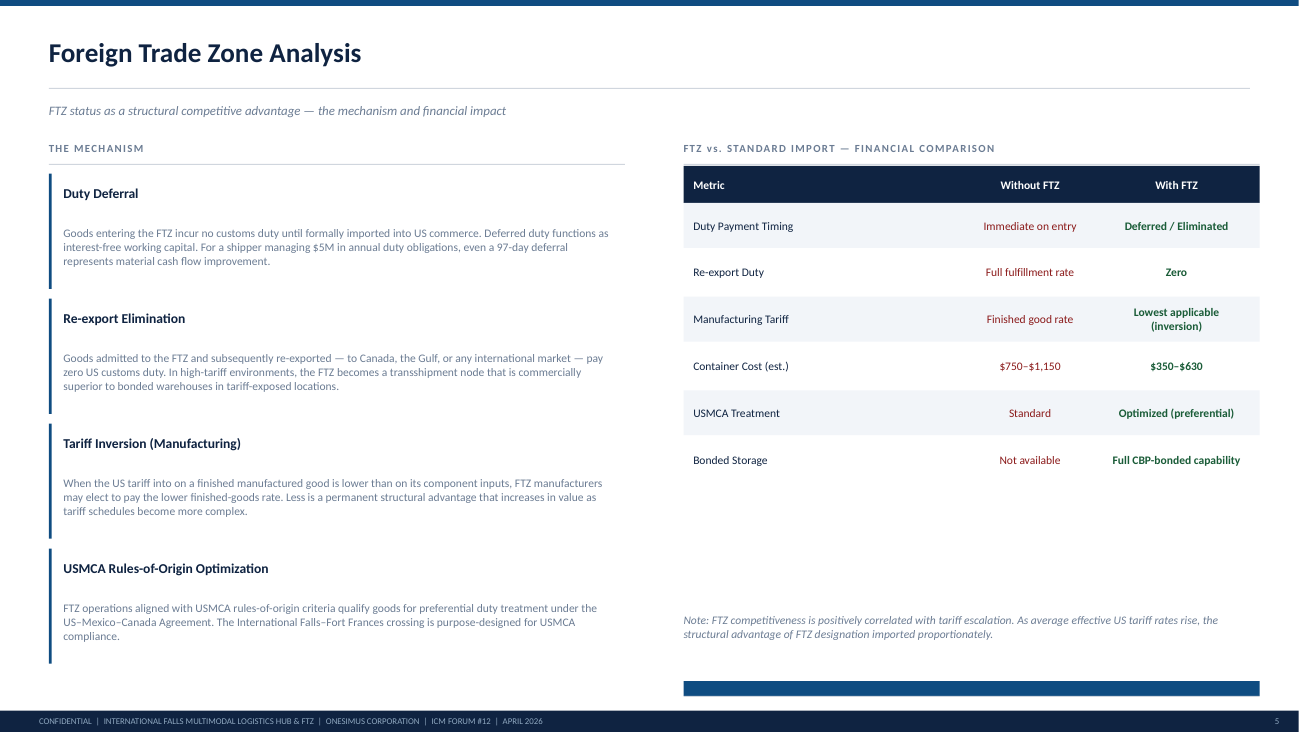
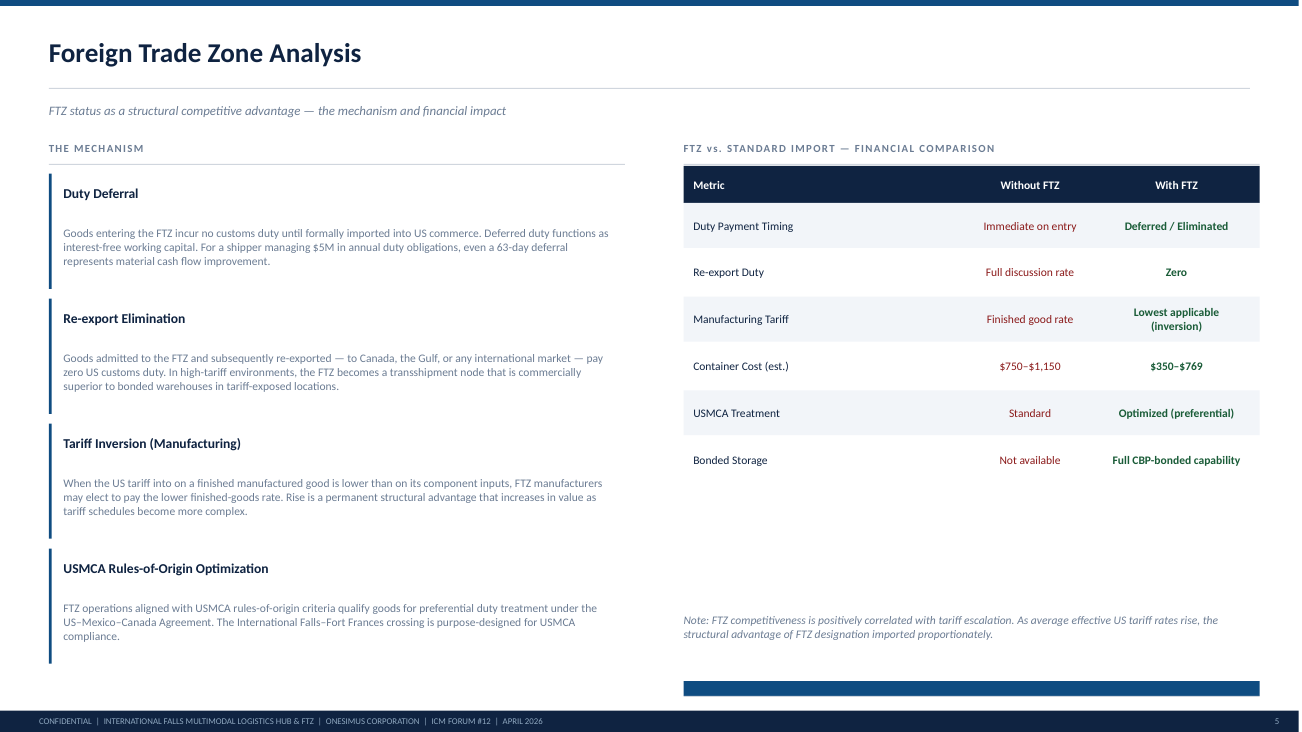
97-day: 97-day -> 63-day (513, 248)
fulfillment: fulfillment -> discussion (1029, 273)
$350–$630: $350–$630 -> $350–$769 (1177, 367)
rate Less: Less -> Rise (296, 498)
